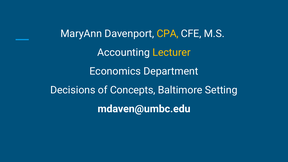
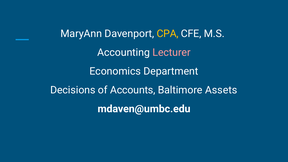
Lecturer colour: yellow -> pink (172, 52)
Concepts: Concepts -> Accounts (133, 90)
Setting: Setting -> Assets (221, 90)
